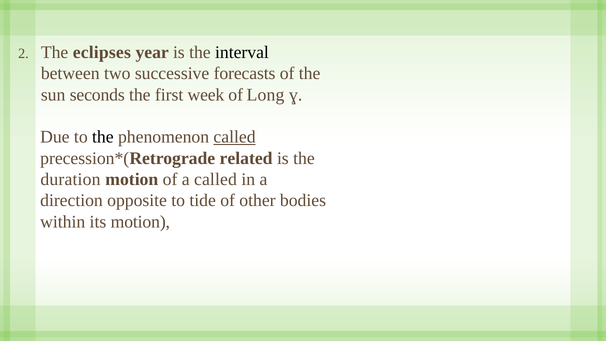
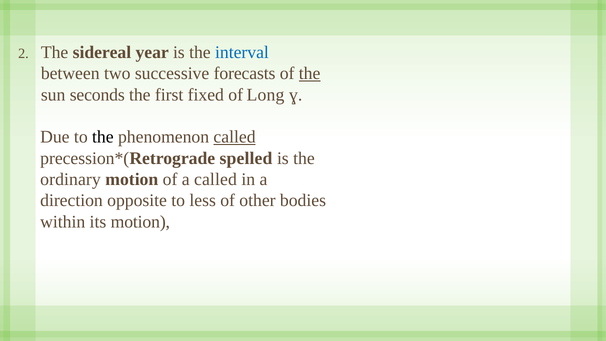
eclipses: eclipses -> sidereal (102, 52)
interval colour: black -> blue (242, 52)
the underline: none -> present (310, 74)
week: week -> fixed (206, 95)
related: related -> spelled (246, 158)
duration: duration -> ordinary (71, 179)
tide: tide -> less (203, 201)
